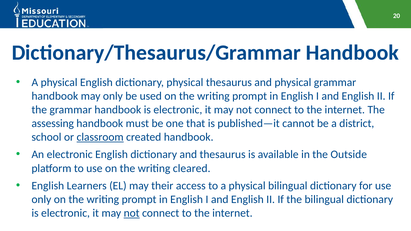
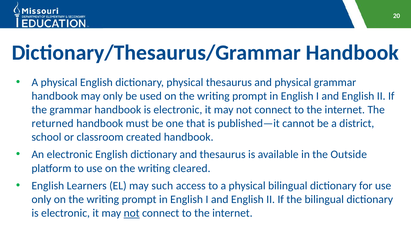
assessing: assessing -> returned (53, 124)
classroom underline: present -> none (100, 137)
their: their -> such (162, 186)
